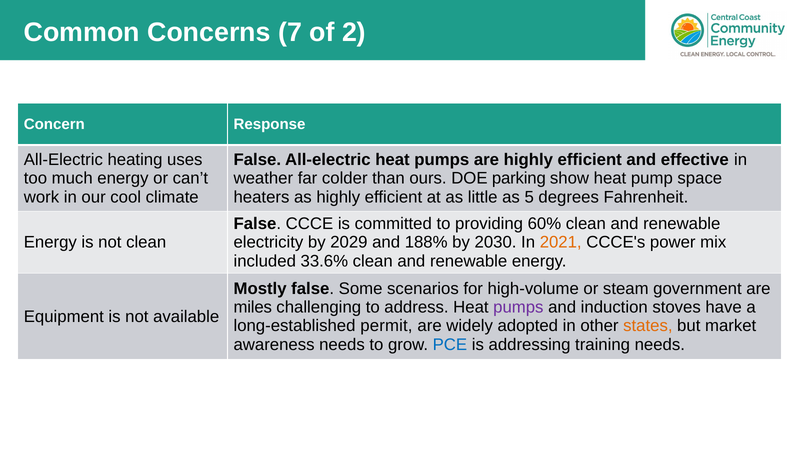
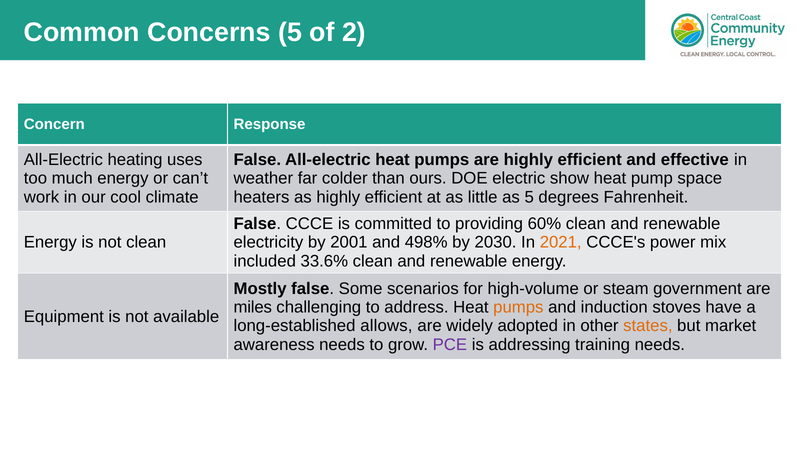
Concerns 7: 7 -> 5 (290, 33)
parking: parking -> electric (519, 178)
2029: 2029 -> 2001 (349, 242)
188%: 188% -> 498% (426, 242)
pumps colour: purple -> orange (518, 307)
permit: permit -> allows (386, 326)
PCE colour: blue -> purple (450, 344)
